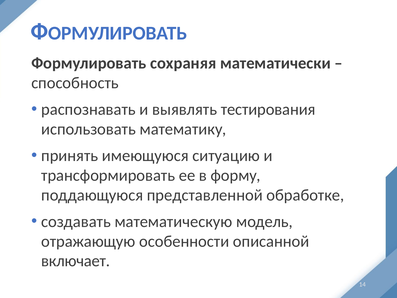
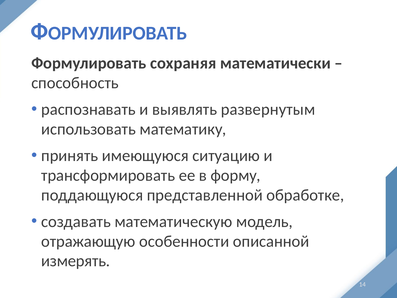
тестирования: тестирования -> развернутым (268, 109)
включает: включает -> измерять (76, 261)
